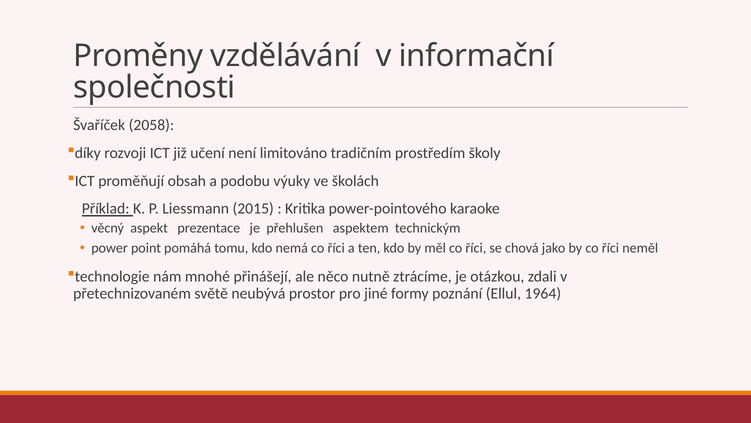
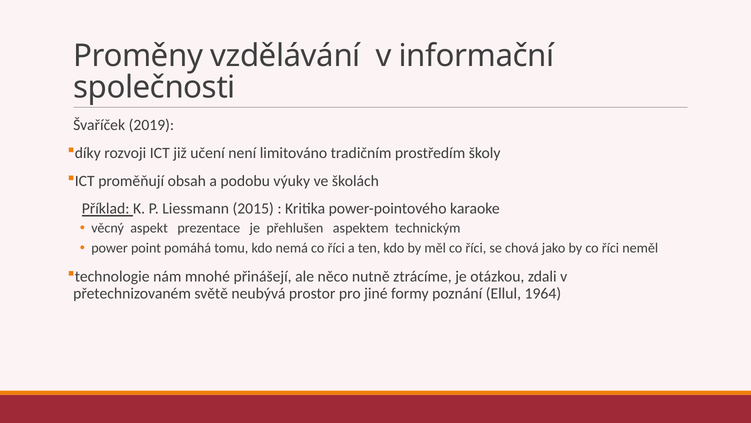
2058: 2058 -> 2019 (151, 125)
